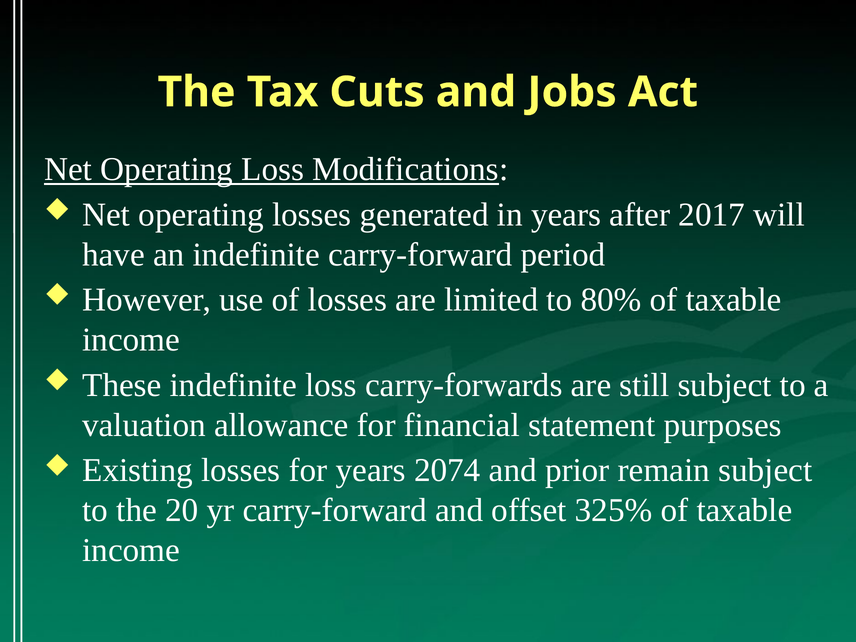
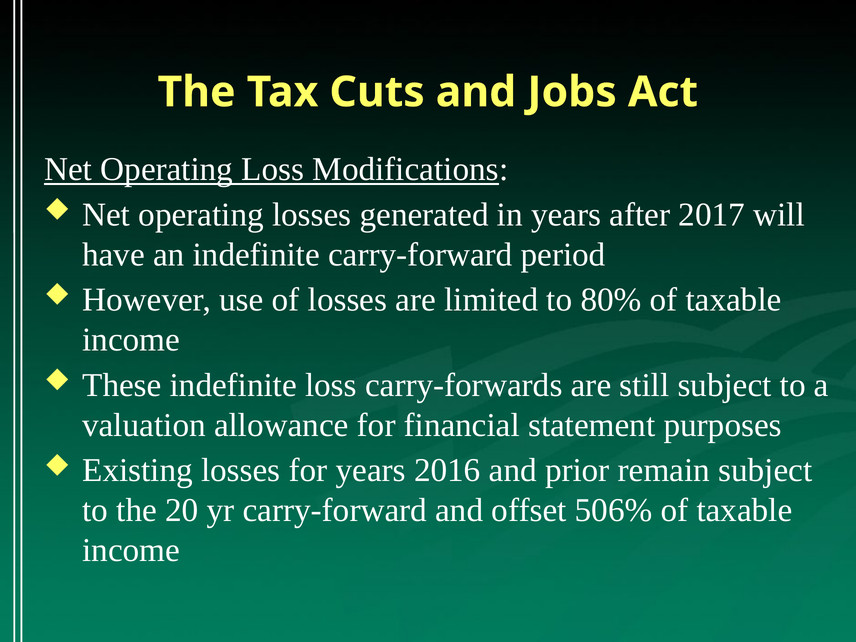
2074: 2074 -> 2016 (447, 470)
325%: 325% -> 506% (614, 510)
